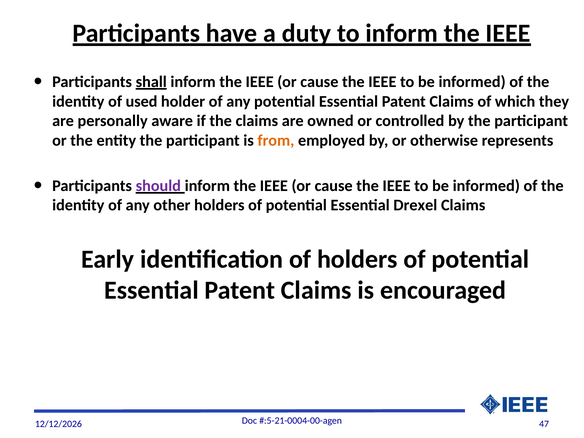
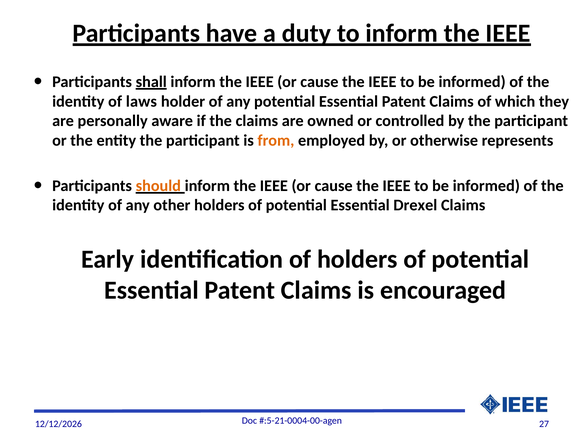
used: used -> laws (141, 101)
should colour: purple -> orange (158, 186)
47: 47 -> 27 (544, 424)
